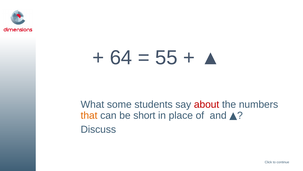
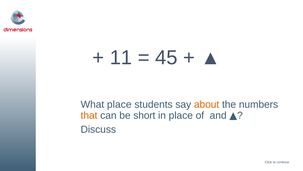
64: 64 -> 11 (121, 57)
55: 55 -> 45 (166, 57)
What some: some -> place (119, 104)
about colour: red -> orange (207, 104)
